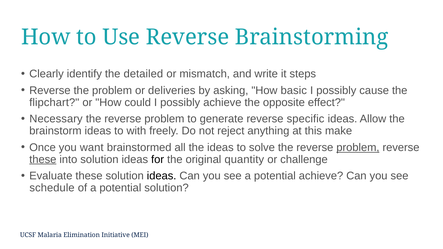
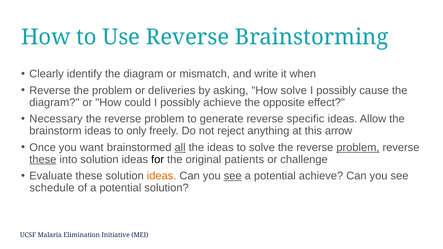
identify the detailed: detailed -> diagram (143, 74)
steps: steps -> when (303, 74)
How basic: basic -> solve (294, 90)
flipchart: flipchart -> diagram (54, 102)
with: with -> only (136, 131)
make: make -> arrow (339, 131)
all underline: none -> present (180, 148)
quantity: quantity -> patients (244, 159)
ideas colour: black -> orange (162, 176)
see underline: none -> present (233, 176)
